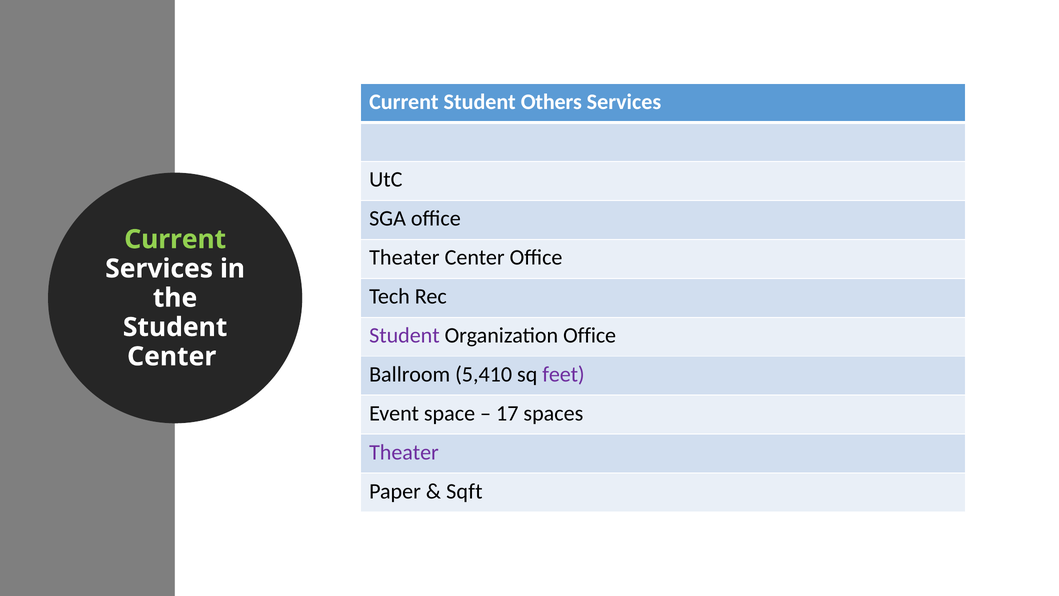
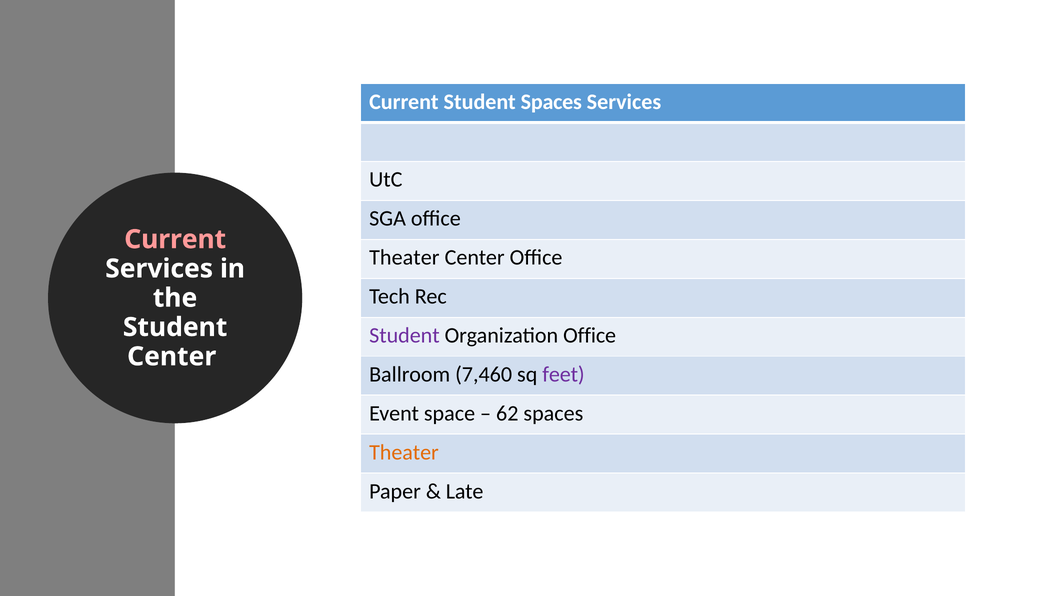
Student Others: Others -> Spaces (551, 102)
Current colour: light green -> pink (175, 239)
5,410: 5,410 -> 7,460 (484, 374)
17: 17 -> 62 (507, 413)
Theater colour: purple -> orange (404, 452)
Sqft: Sqft -> Late (465, 491)
